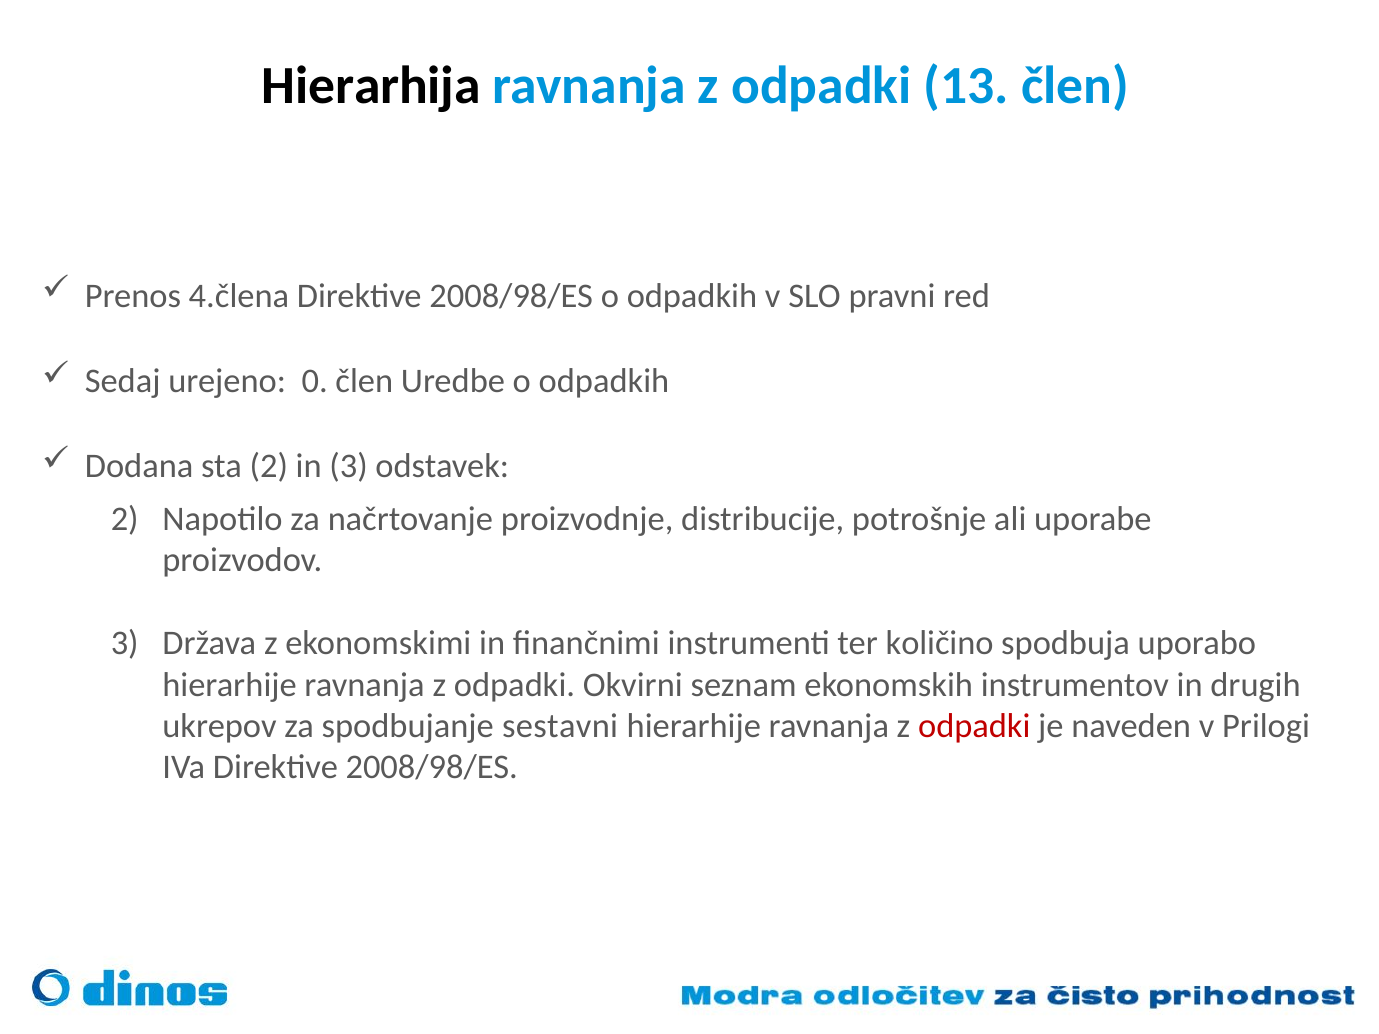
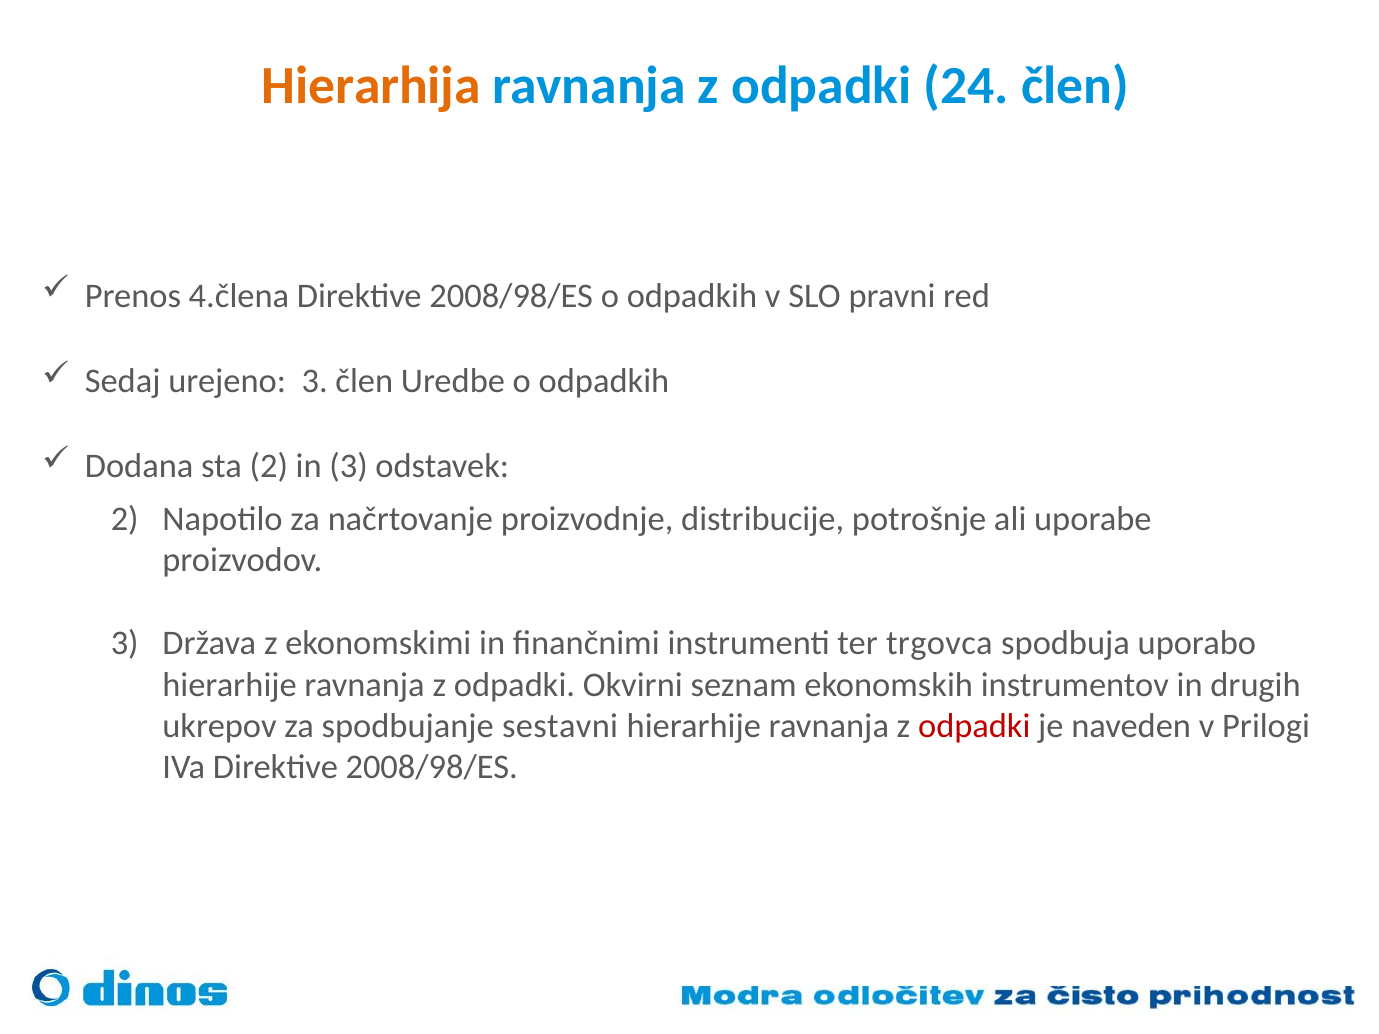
Hierarhija colour: black -> orange (371, 86)
13: 13 -> 24 (966, 86)
urejeno 0: 0 -> 3 (315, 381)
količino: količino -> trgovca (939, 643)
